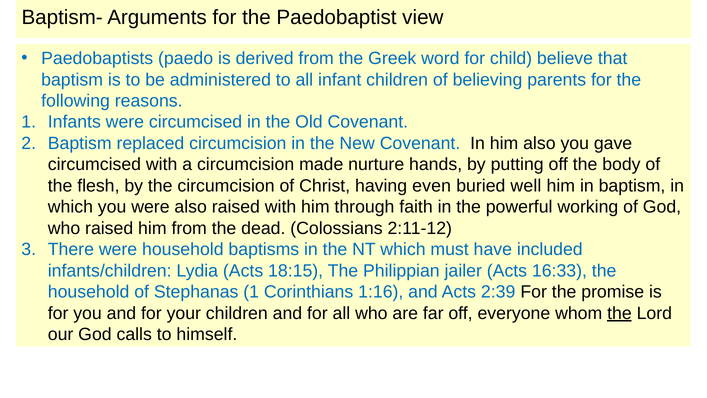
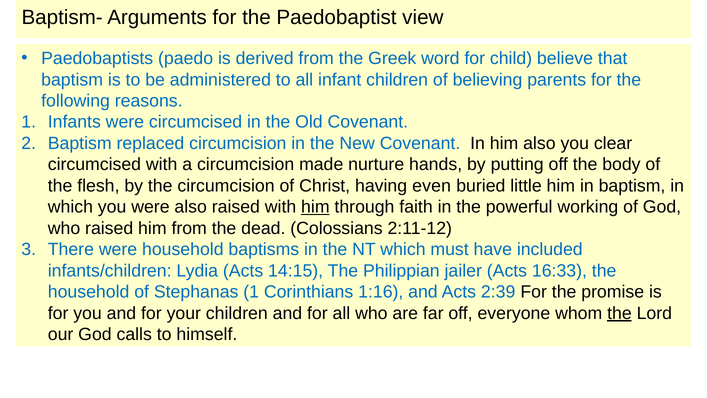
gave: gave -> clear (613, 143)
well: well -> little (526, 186)
him underline: none -> present (315, 207)
18:15: 18:15 -> 14:15 (296, 270)
